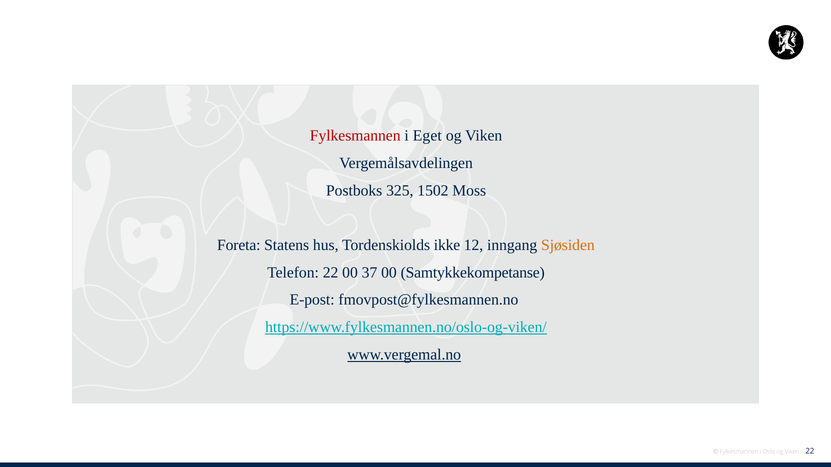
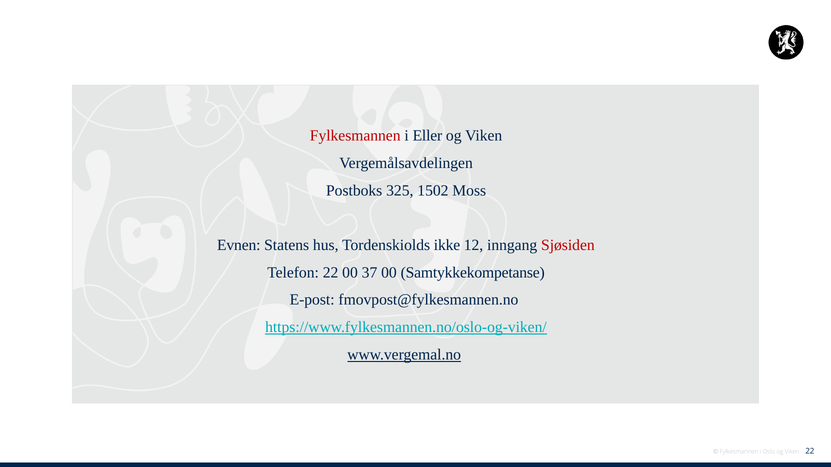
Eget: Eget -> Eller (427, 136)
Foreta: Foreta -> Evnen (239, 245)
Sjøsiden colour: orange -> red (568, 245)
